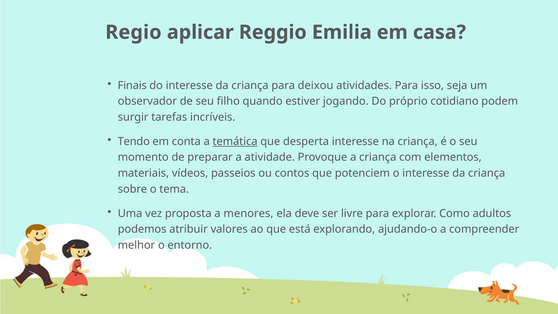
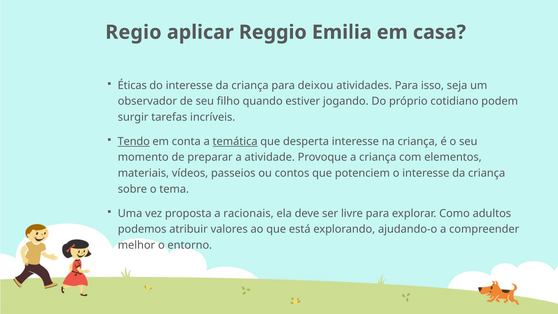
Finais: Finais -> Éticas (132, 85)
Tendo underline: none -> present (134, 141)
menores: menores -> racionais (249, 213)
